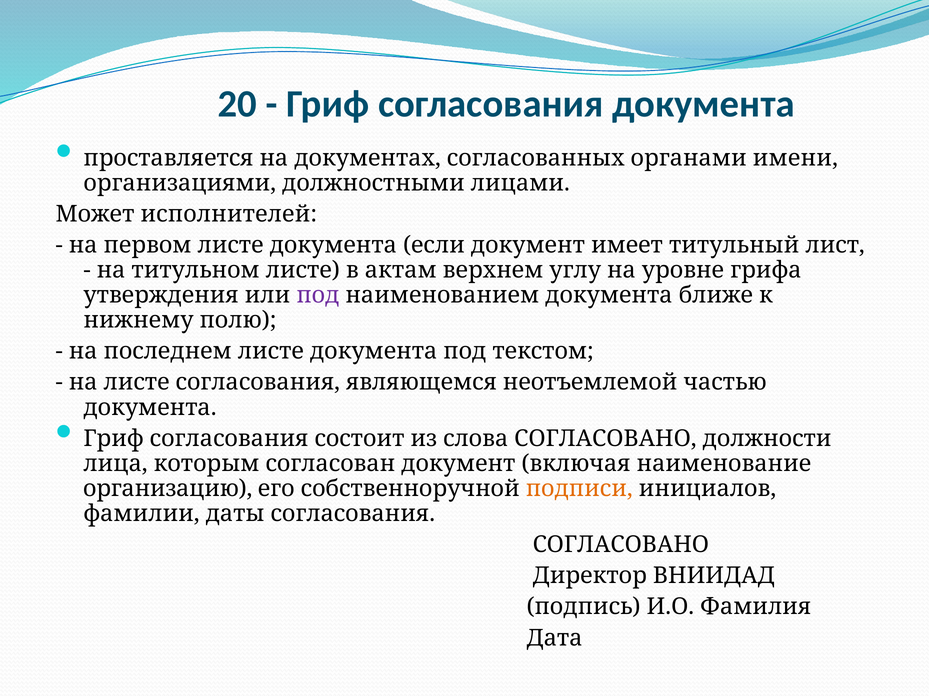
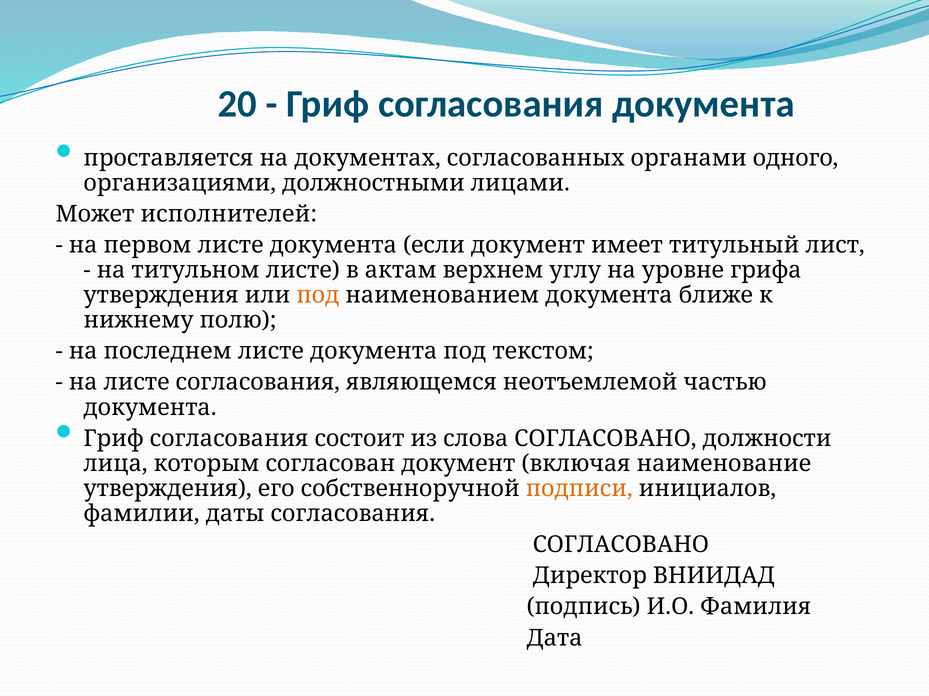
имени: имени -> одного (796, 158)
под colour: purple -> orange (318, 295)
организацию: организацию -> утверждения (168, 489)
